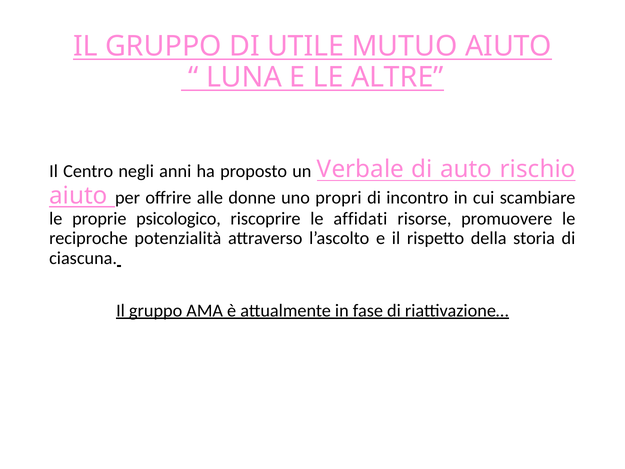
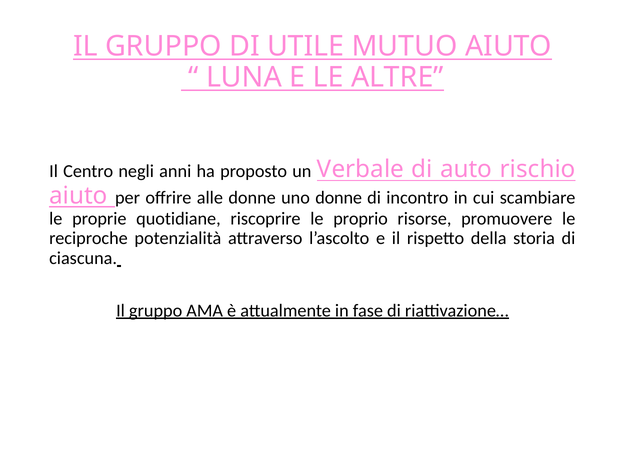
uno propri: propri -> donne (339, 198)
psicologico: psicologico -> quotidiane (178, 219)
affidati: affidati -> proprio (361, 219)
